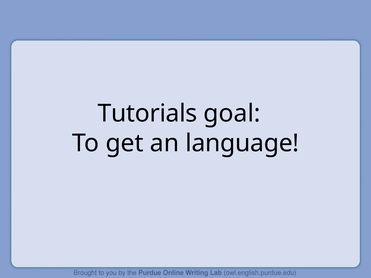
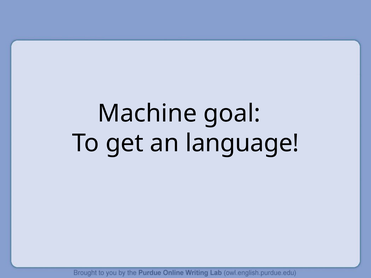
Tutorials: Tutorials -> Machine (147, 114)
